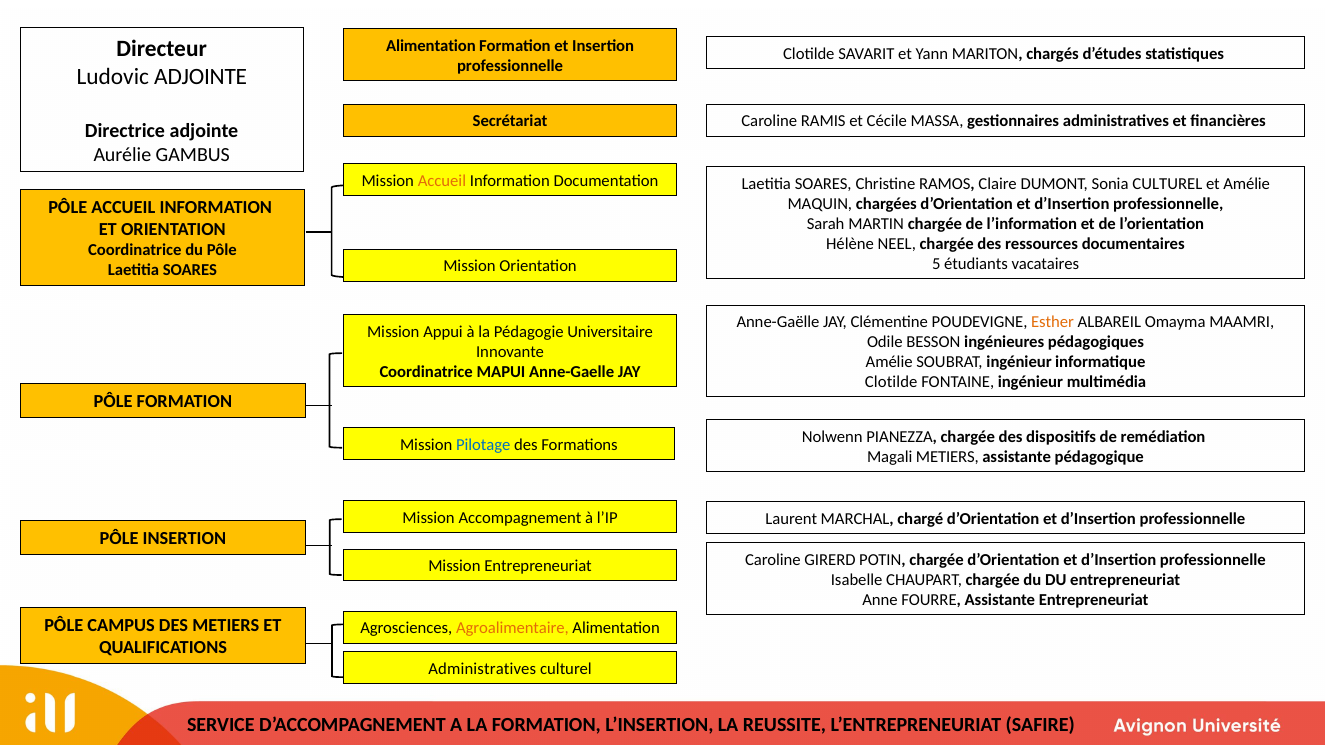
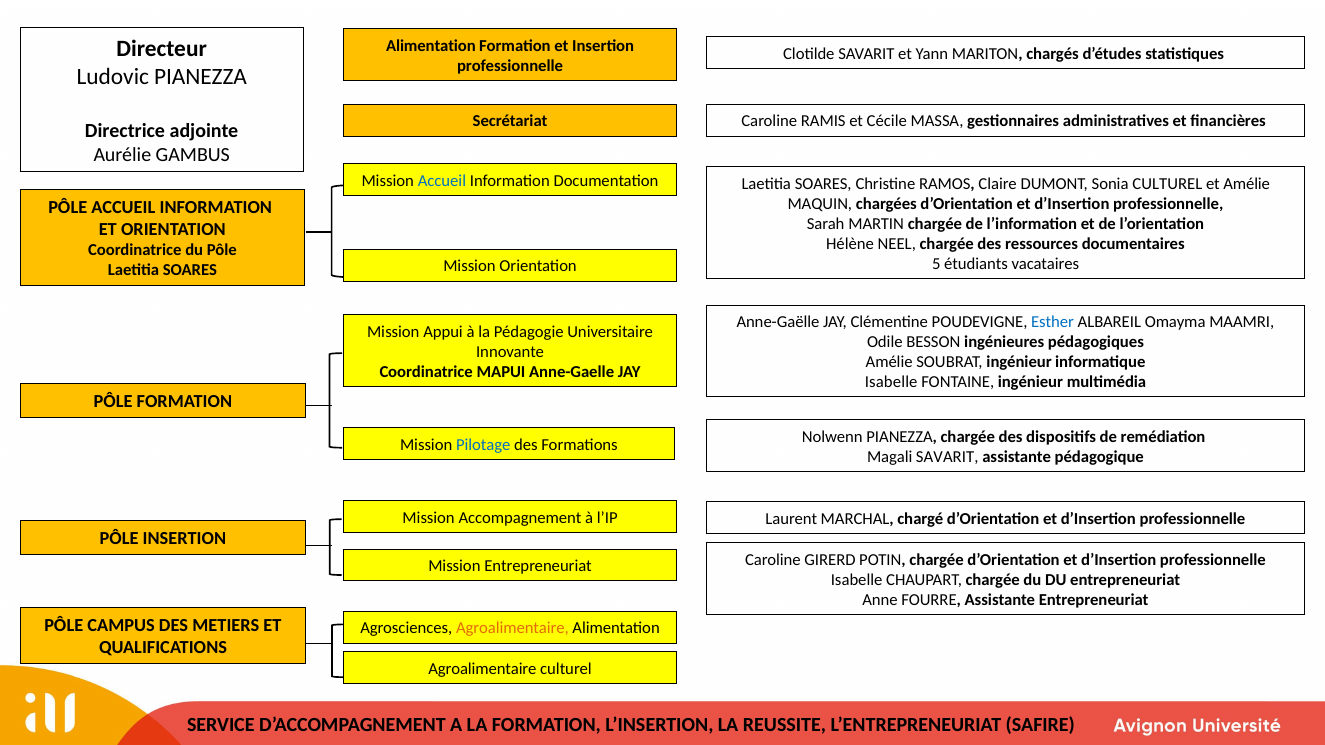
Ludovic ADJOINTE: ADJOINTE -> PIANEZZA (201, 77)
Accueil colour: orange -> blue (442, 181)
Esther colour: orange -> blue (1052, 322)
Clotilde: Clotilde -> Isabelle (891, 382)
Magali METIERS: METIERS -> SAVARIT (947, 457)
Administratives: Administratives -> Agroalimentaire (482, 669)
